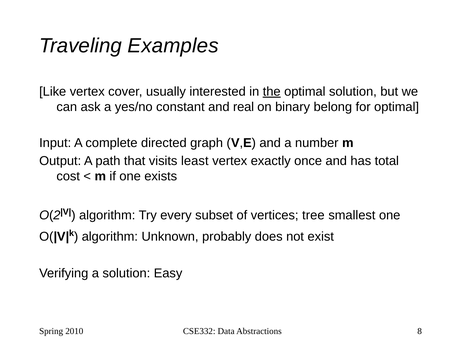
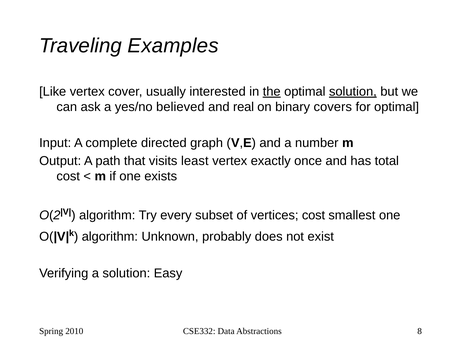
solution underline: none -> present (353, 92)
constant: constant -> believed (180, 107)
belong: belong -> covers (333, 107)
vertices tree: tree -> cost (314, 215)
